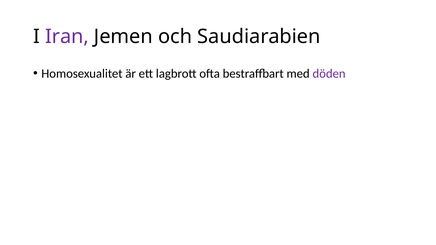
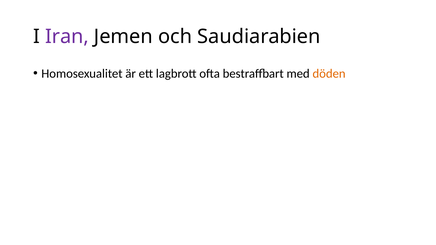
döden colour: purple -> orange (329, 74)
